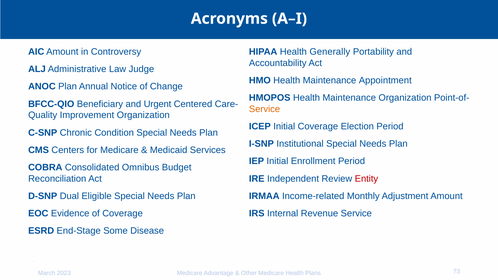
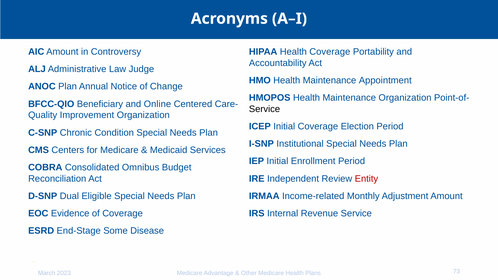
Health Generally: Generally -> Coverage (330, 52)
Urgent: Urgent -> Online (157, 104)
Service colour: orange -> black (265, 109)
